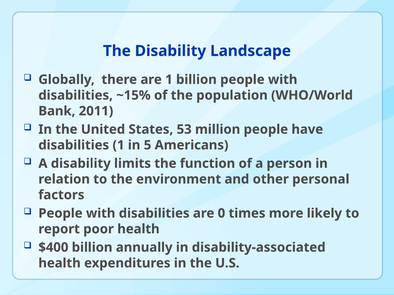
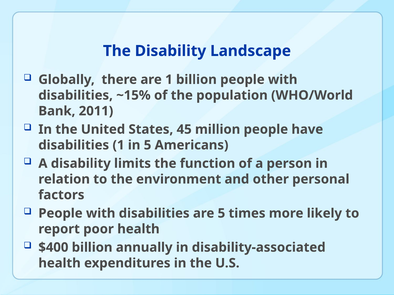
53: 53 -> 45 (184, 130)
are 0: 0 -> 5 (221, 214)
